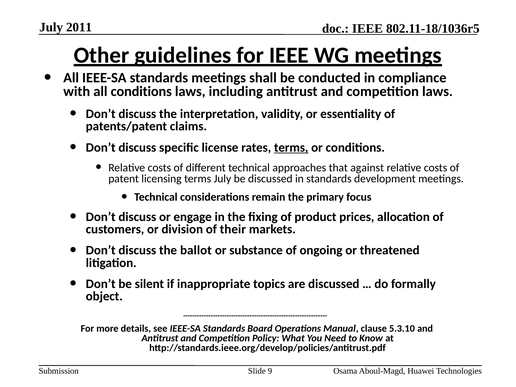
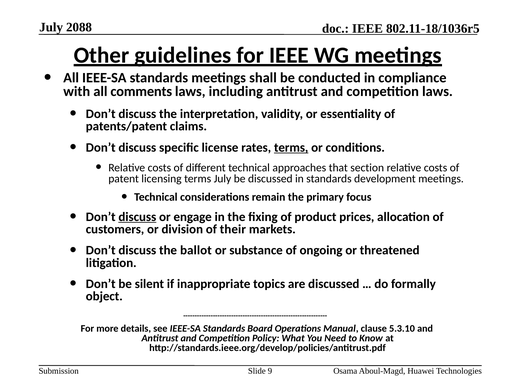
2011: 2011 -> 2088 (79, 27)
all conditions: conditions -> comments (141, 91)
against: against -> section (367, 168)
discuss underline: none -> present (137, 217)
